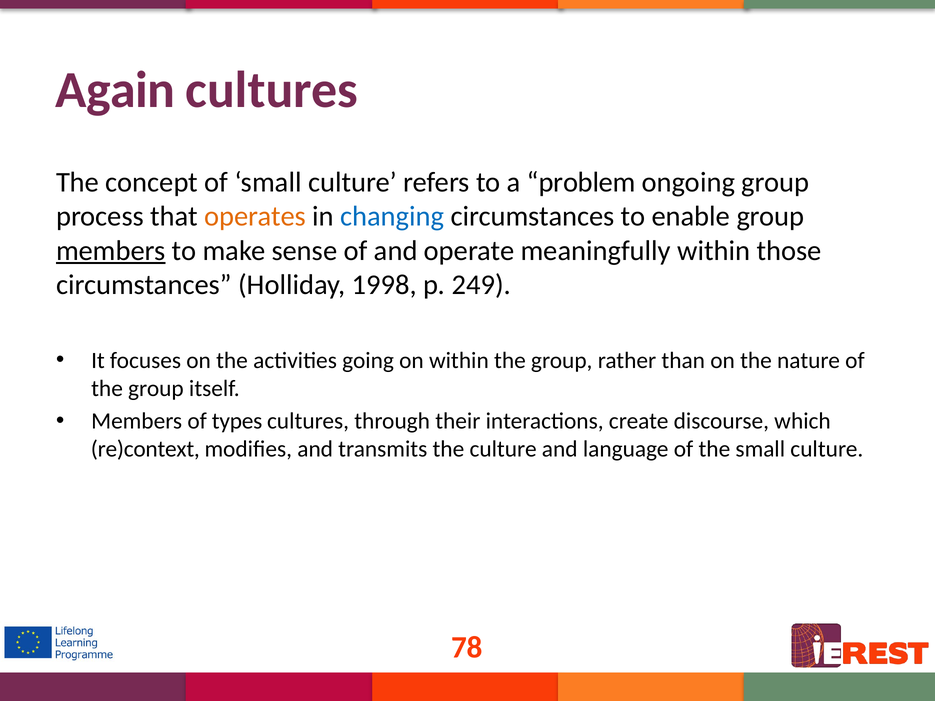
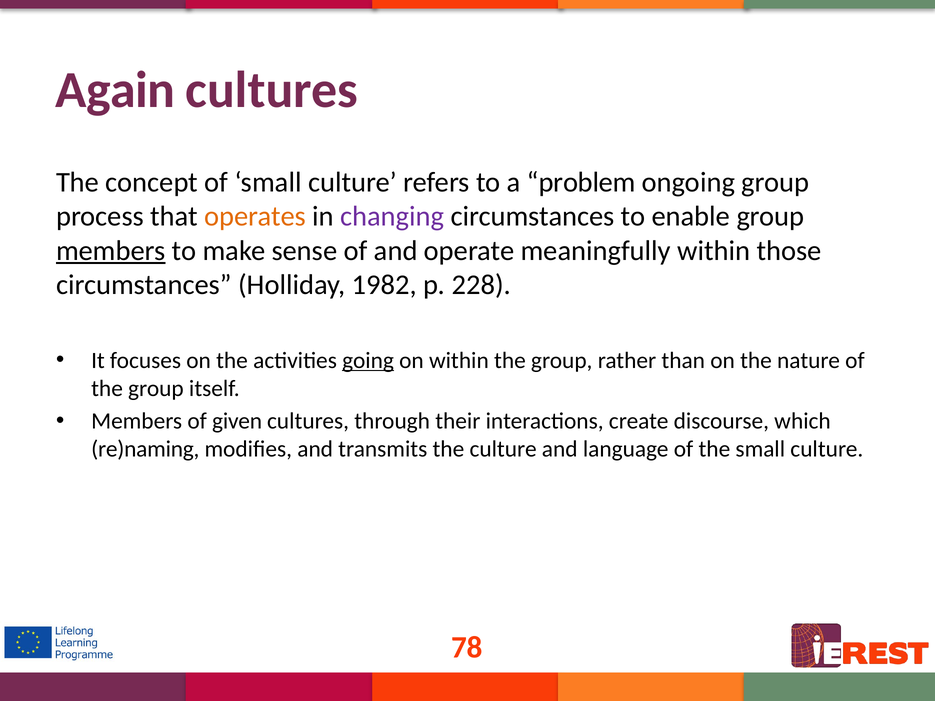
changing colour: blue -> purple (392, 217)
1998: 1998 -> 1982 (384, 285)
249: 249 -> 228 (481, 285)
going underline: none -> present (368, 361)
types: types -> given (237, 421)
re)context: re)context -> re)naming (145, 449)
